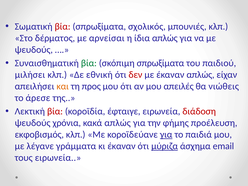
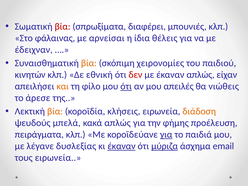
σχολικός: σχολικός -> διαφέρει (147, 26)
δέρματος: δέρματος -> φάλαινας (55, 38)
ίδια απλώς: απλώς -> θέλεις (165, 38)
ψευδούς: ψευδούς -> έδειχναν (34, 50)
βία colour: green -> orange (89, 63)
σκόπιμη σπρωξίματα: σπρωξίματα -> χειρονομίες (160, 63)
μιλήσει: μιλήσει -> κινητών (30, 75)
προς: προς -> φίλο (91, 86)
ότι underline: none -> present (126, 86)
βία colour: red -> orange (55, 111)
έφταιγε: έφταιγε -> κλήσεις (124, 111)
διάδοση colour: red -> orange (199, 111)
χρόνια: χρόνια -> μπελά (67, 123)
εκφοβισμός: εκφοβισμός -> πειράγματα (39, 135)
γράμματα: γράμματα -> δυσλεξίας (76, 146)
έκαναν underline: none -> present (121, 146)
